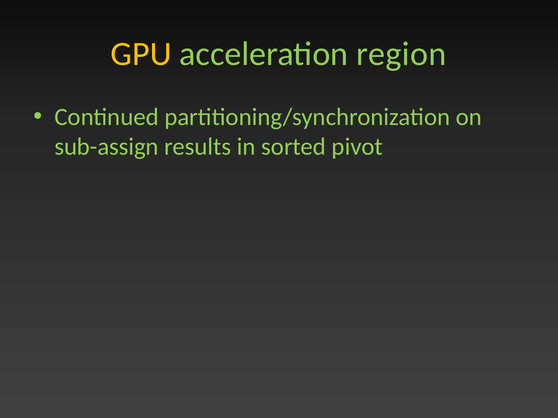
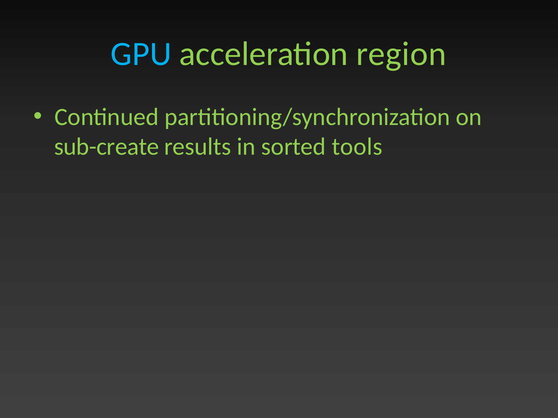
GPU colour: yellow -> light blue (141, 54)
sub-assign: sub-assign -> sub-create (107, 147)
pivot: pivot -> tools (357, 147)
